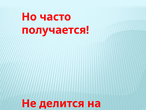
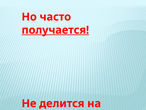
получается underline: none -> present (55, 30)
